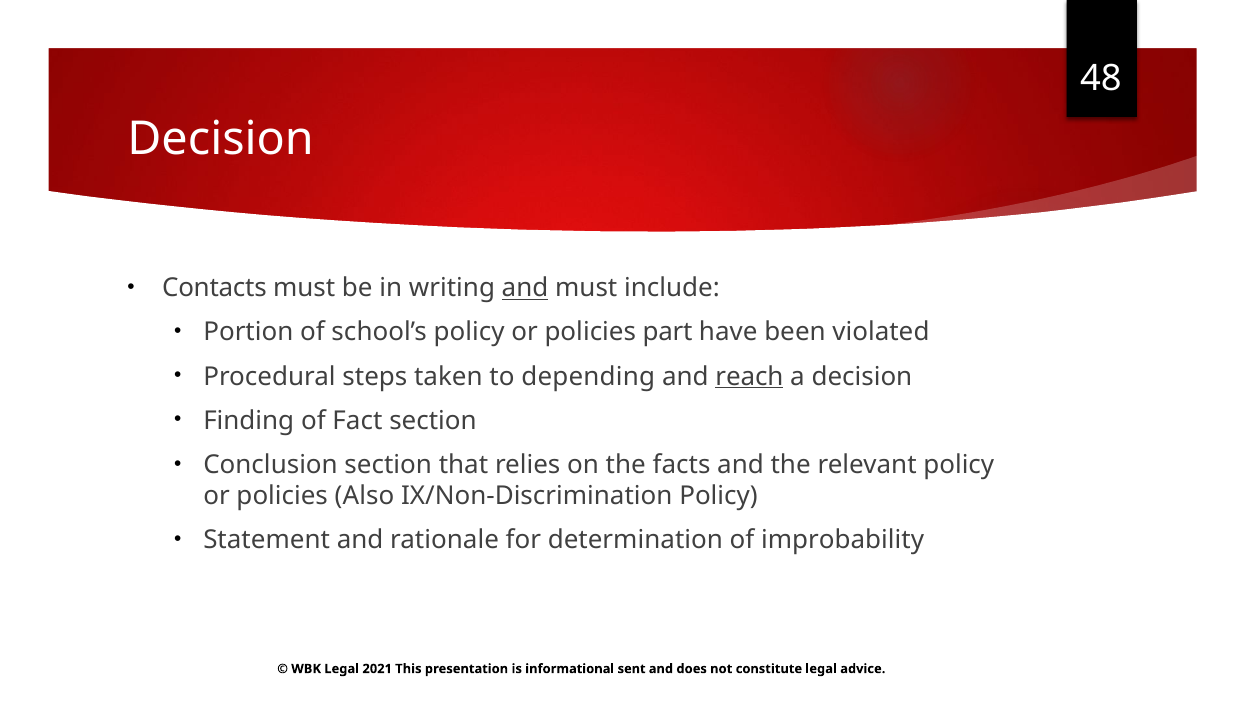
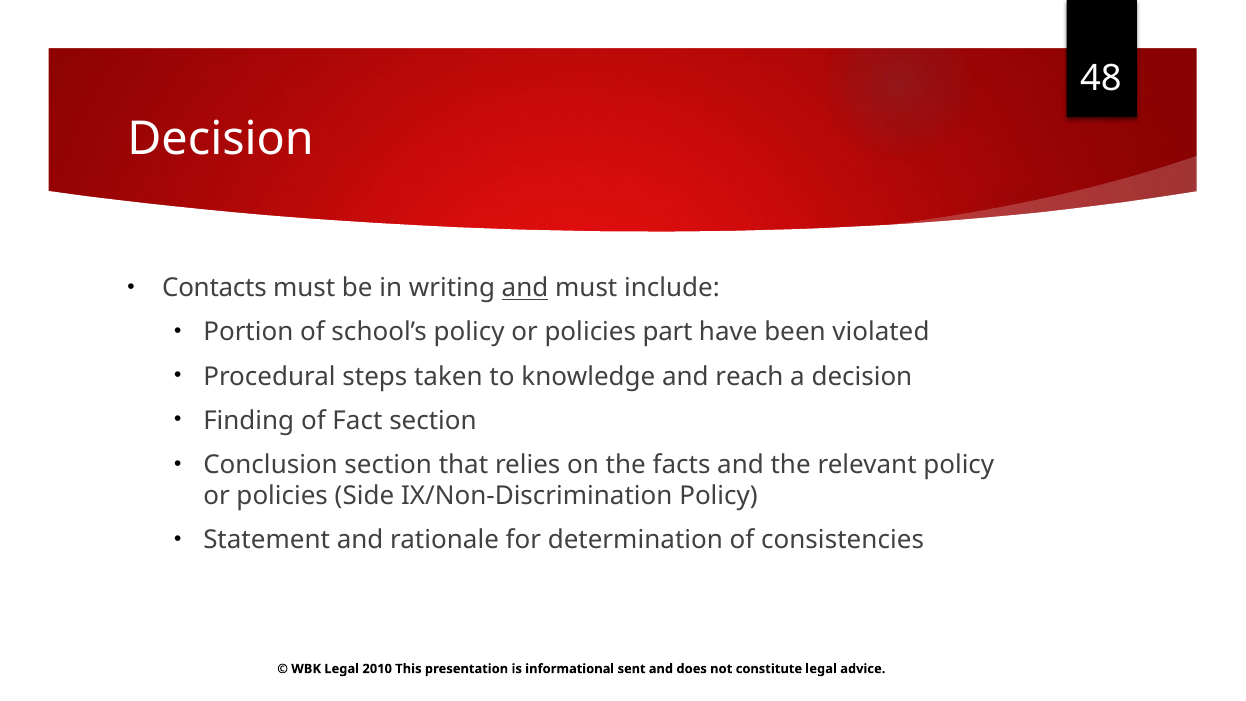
depending: depending -> knowledge (588, 376)
reach underline: present -> none (749, 376)
Also: Also -> Side (365, 496)
improbability: improbability -> consistencies (843, 540)
2021: 2021 -> 2010 (377, 669)
